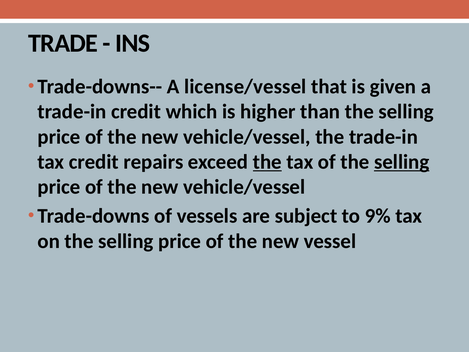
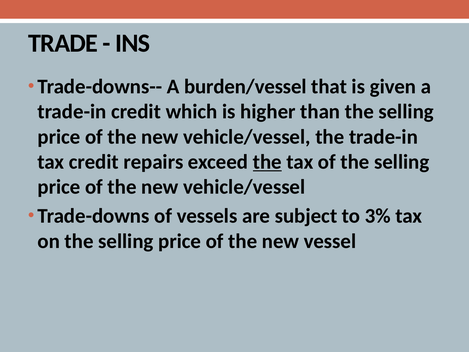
license/vessel: license/vessel -> burden/vessel (245, 87)
selling underline: present -> none (402, 162)
9%: 9% -> 3% (378, 216)
